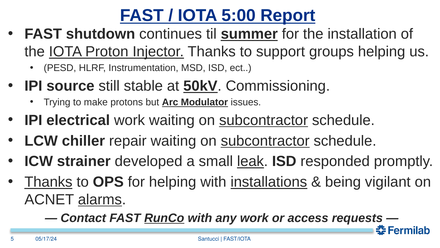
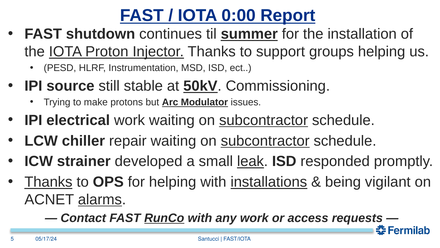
5:00: 5:00 -> 0:00 (239, 16)
